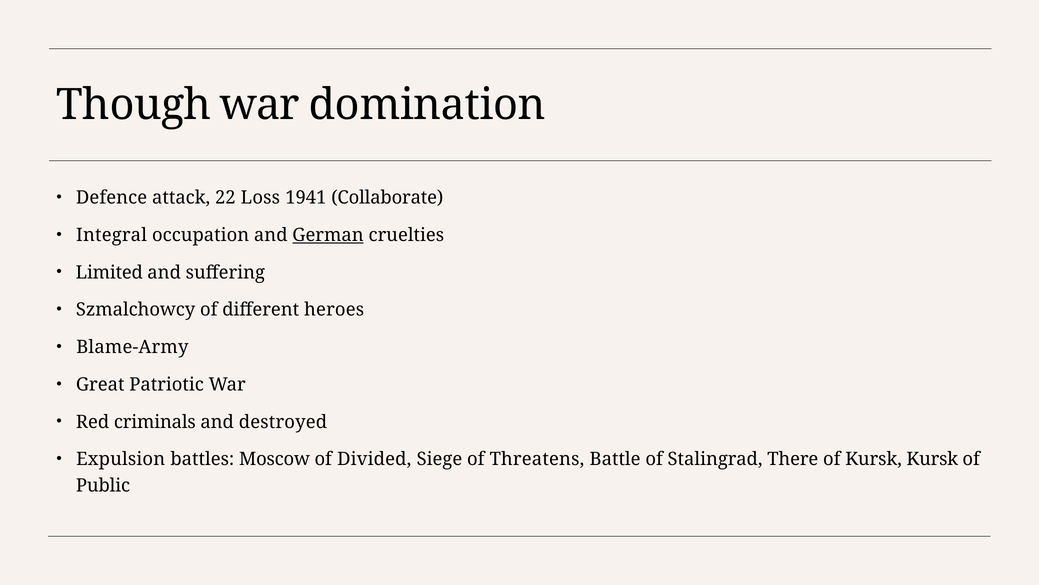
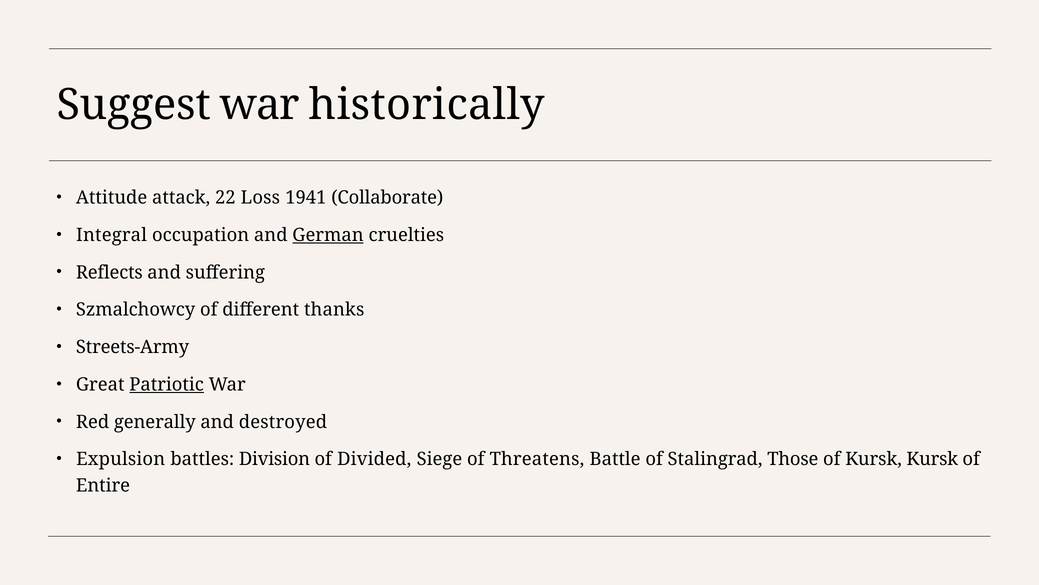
Though: Though -> Suggest (134, 105)
domination: domination -> historically (427, 105)
Defence: Defence -> Attitude (112, 198)
Limited: Limited -> Reflects (109, 272)
heroes: heroes -> thanks (334, 310)
Blame-Army: Blame-Army -> Streets-Army (133, 347)
Patriotic underline: none -> present (167, 384)
criminals: criminals -> generally (155, 422)
Moscow: Moscow -> Division (274, 459)
There: There -> Those (793, 459)
Public: Public -> Entire (103, 485)
